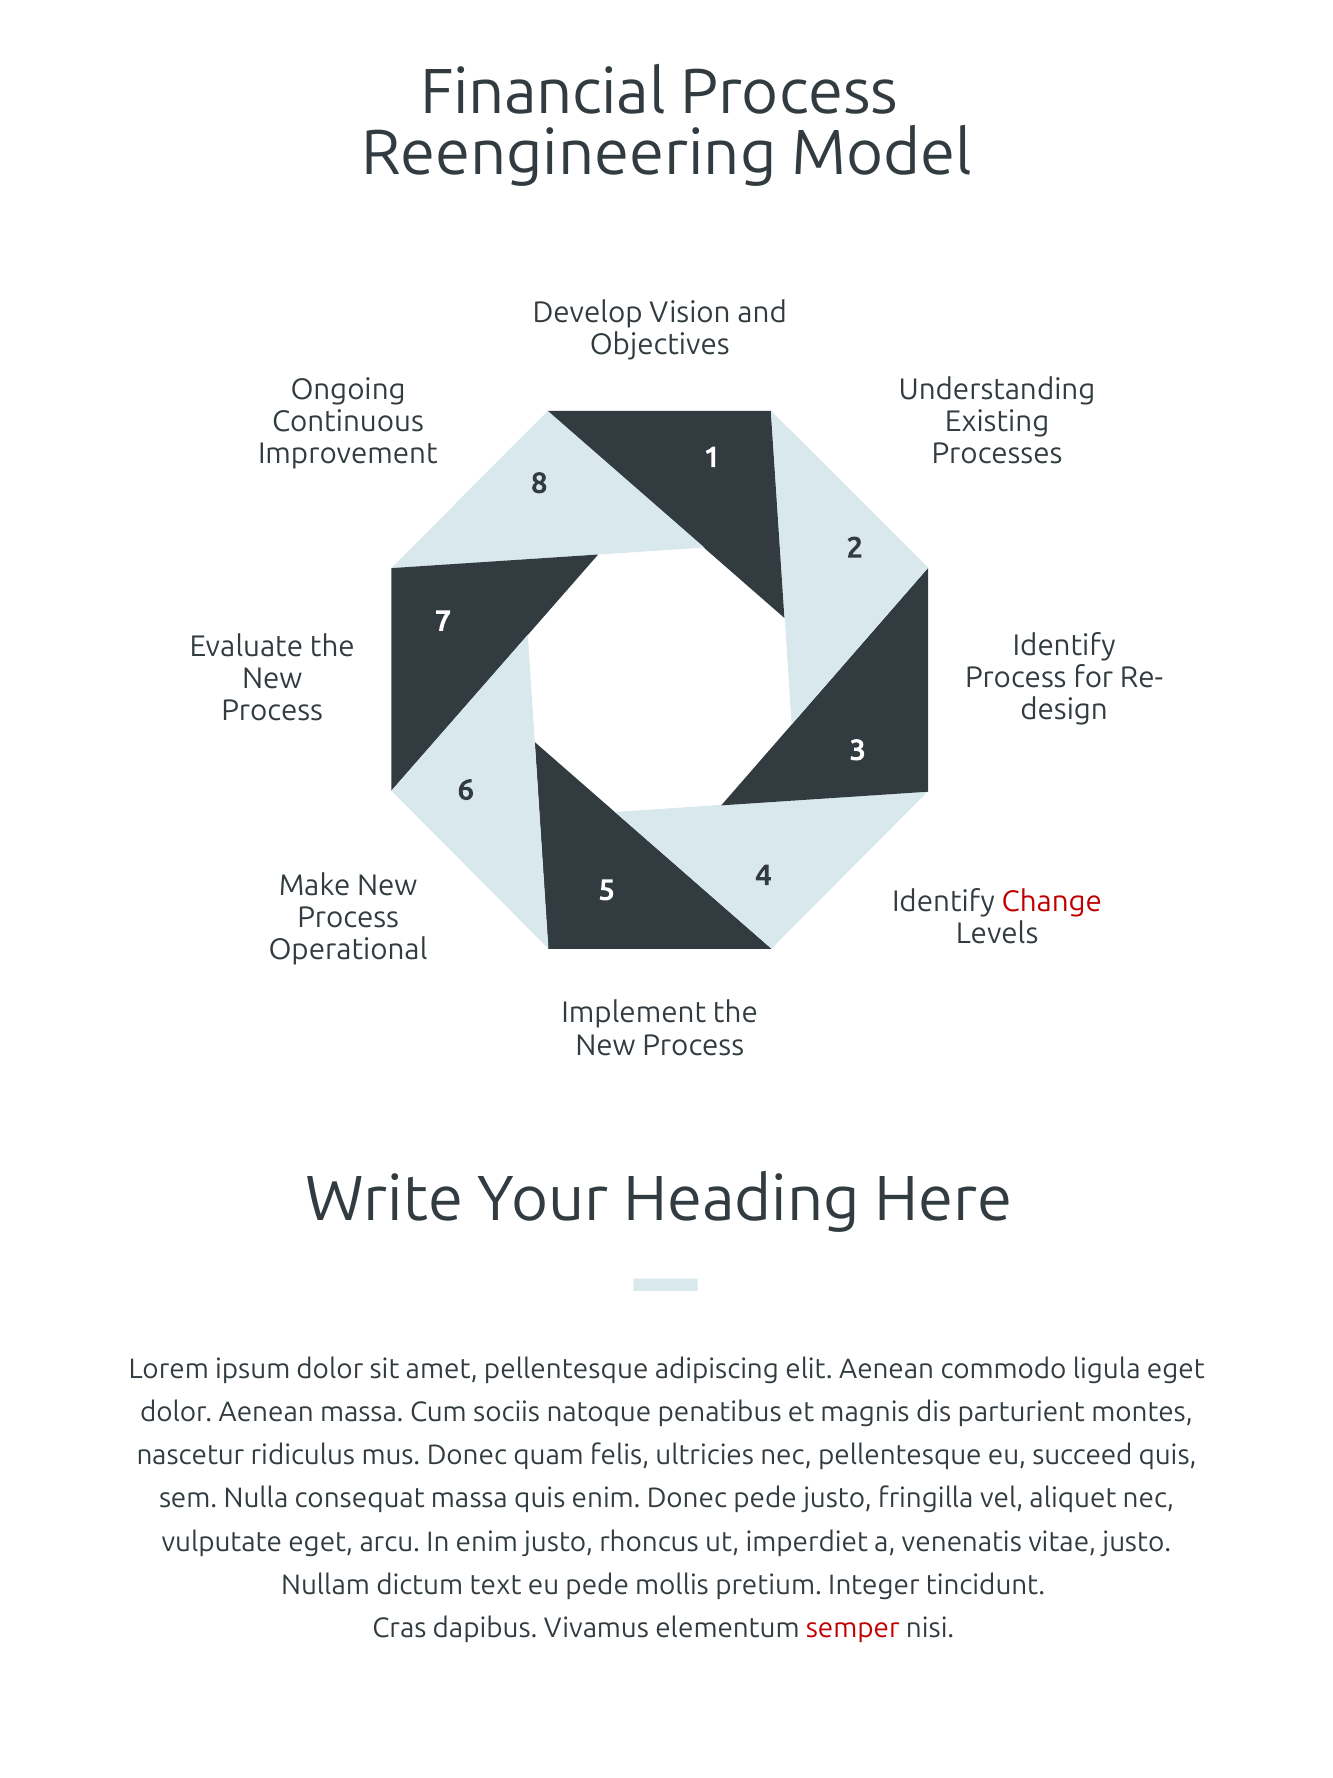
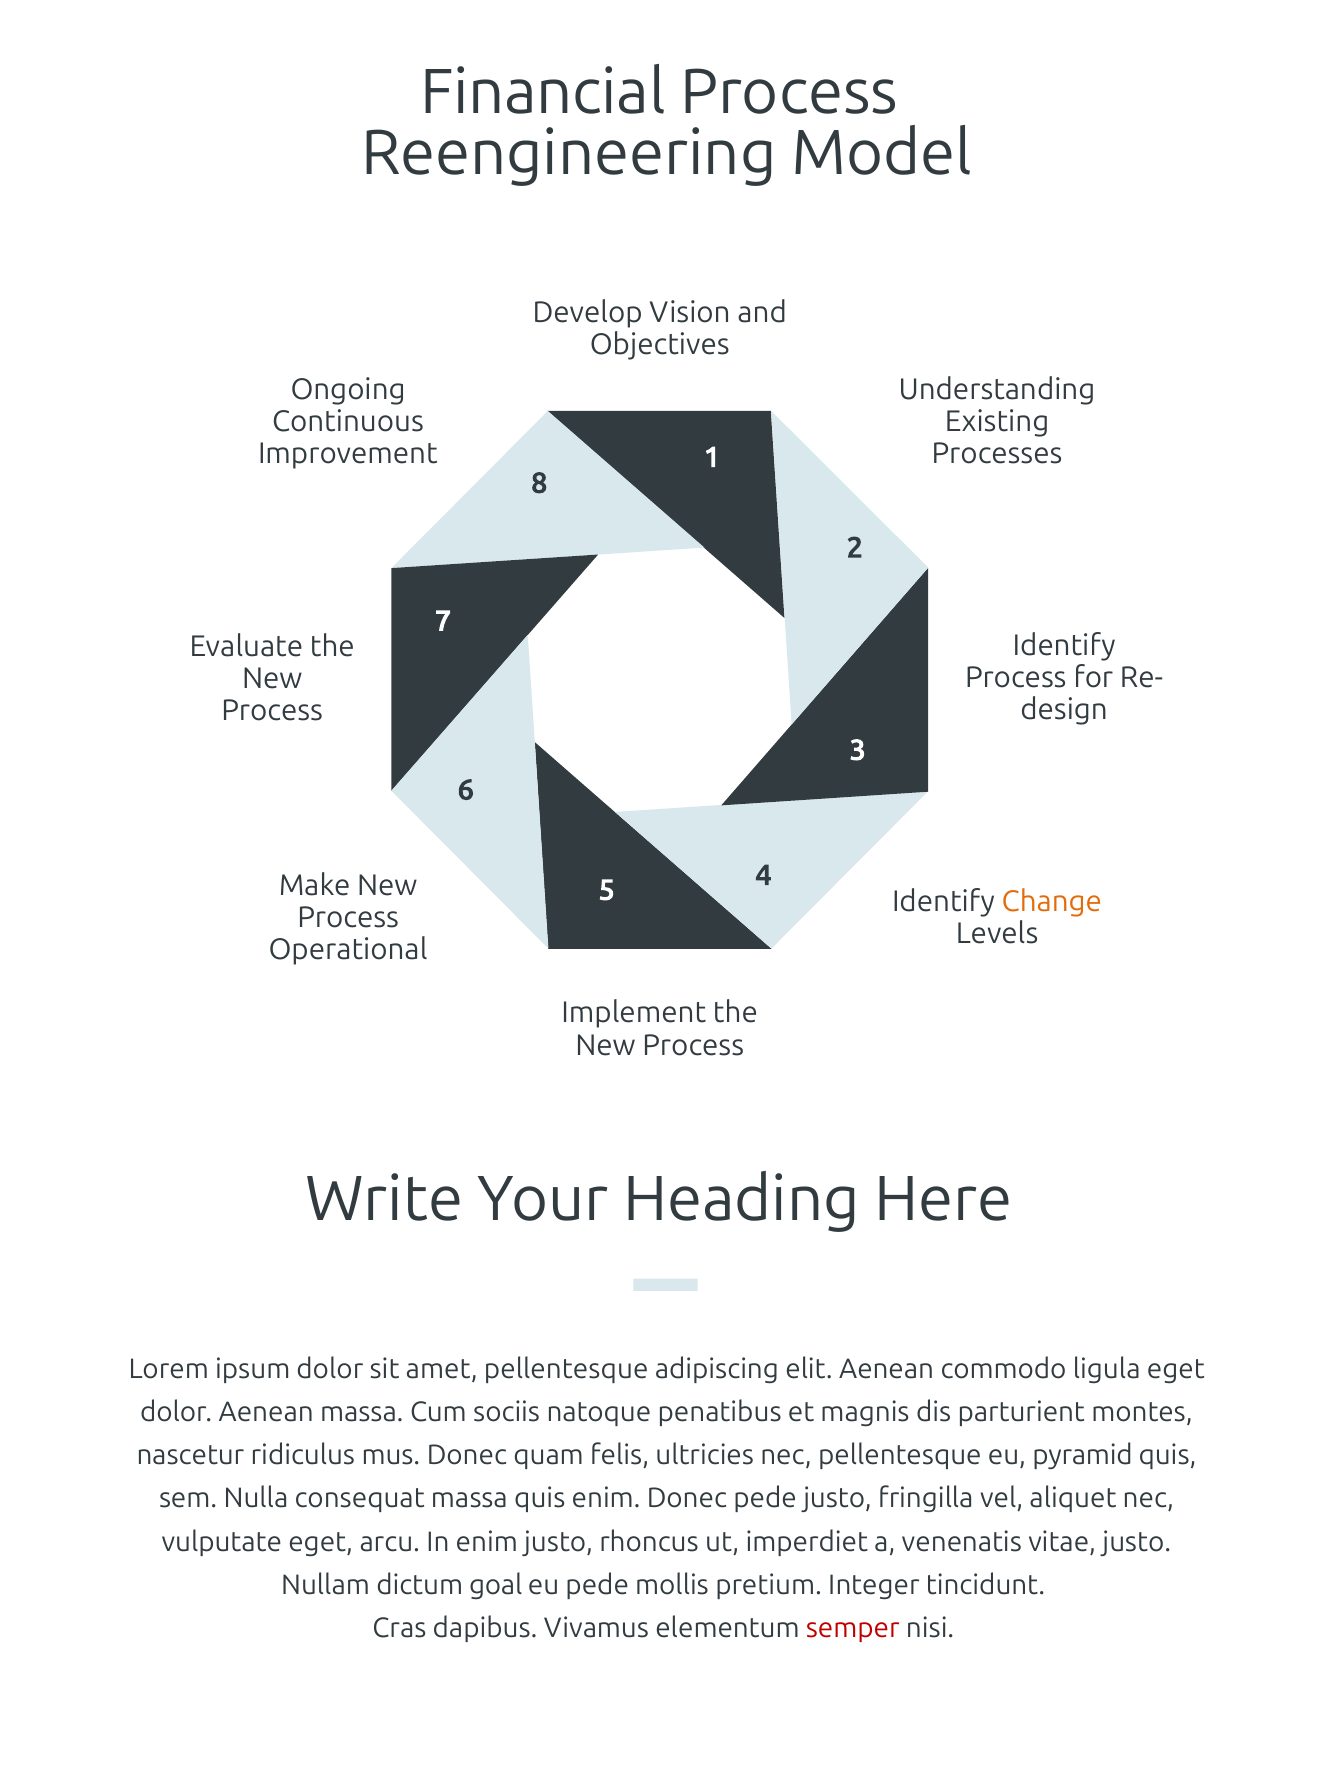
Change colour: red -> orange (1052, 902)
succeed: succeed -> pyramid (1082, 1455)
text: text -> goal (496, 1585)
